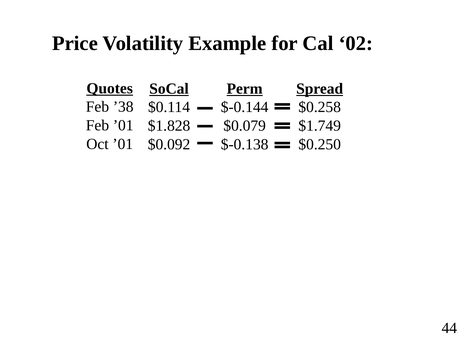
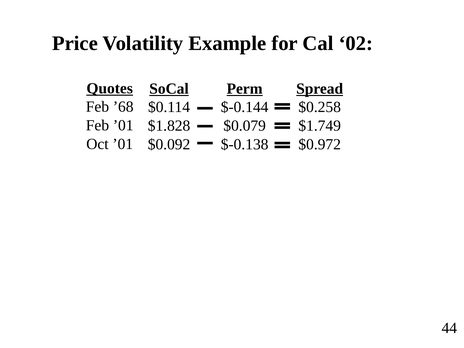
’38: ’38 -> ’68 (123, 107)
$0.250: $0.250 -> $0.972 (320, 144)
